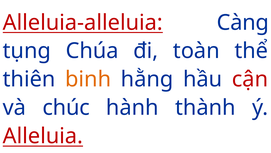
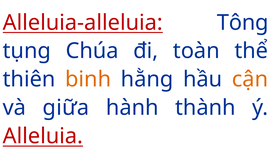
Càng: Càng -> Tông (243, 22)
cận colour: red -> orange (250, 79)
chúc: chúc -> giữa (66, 107)
